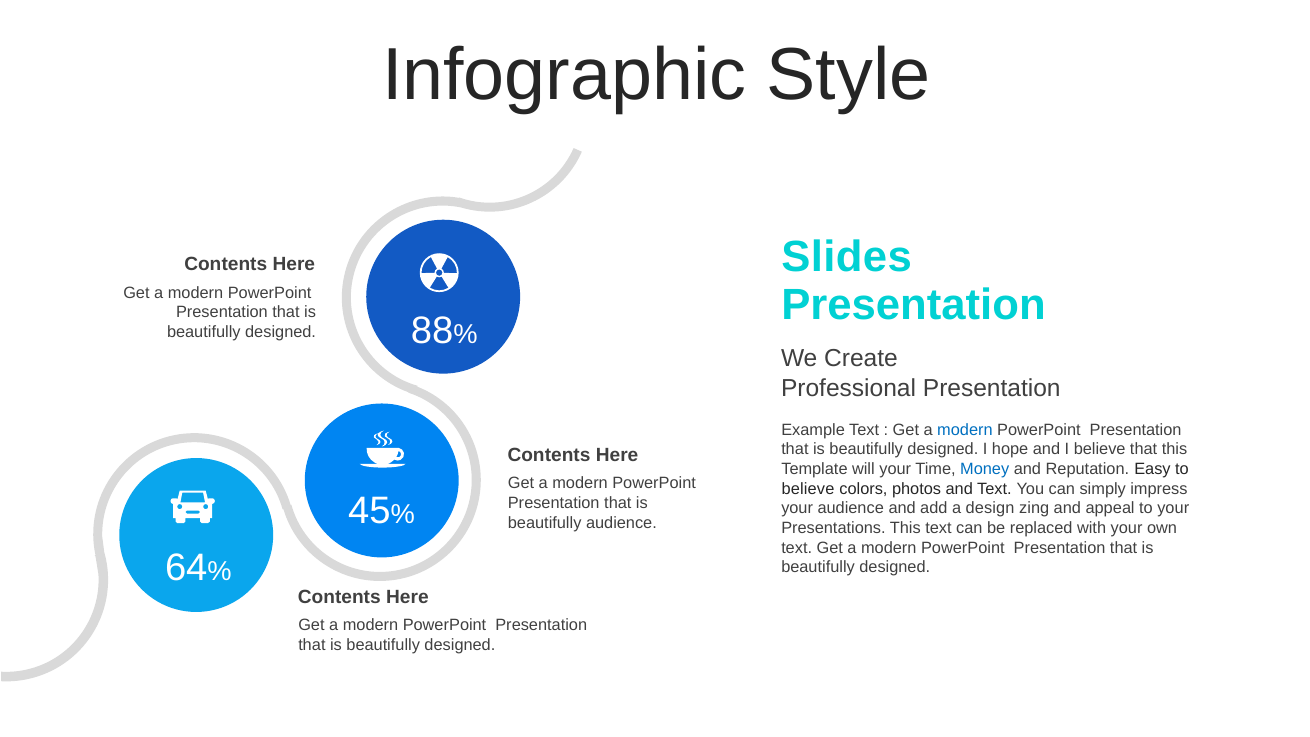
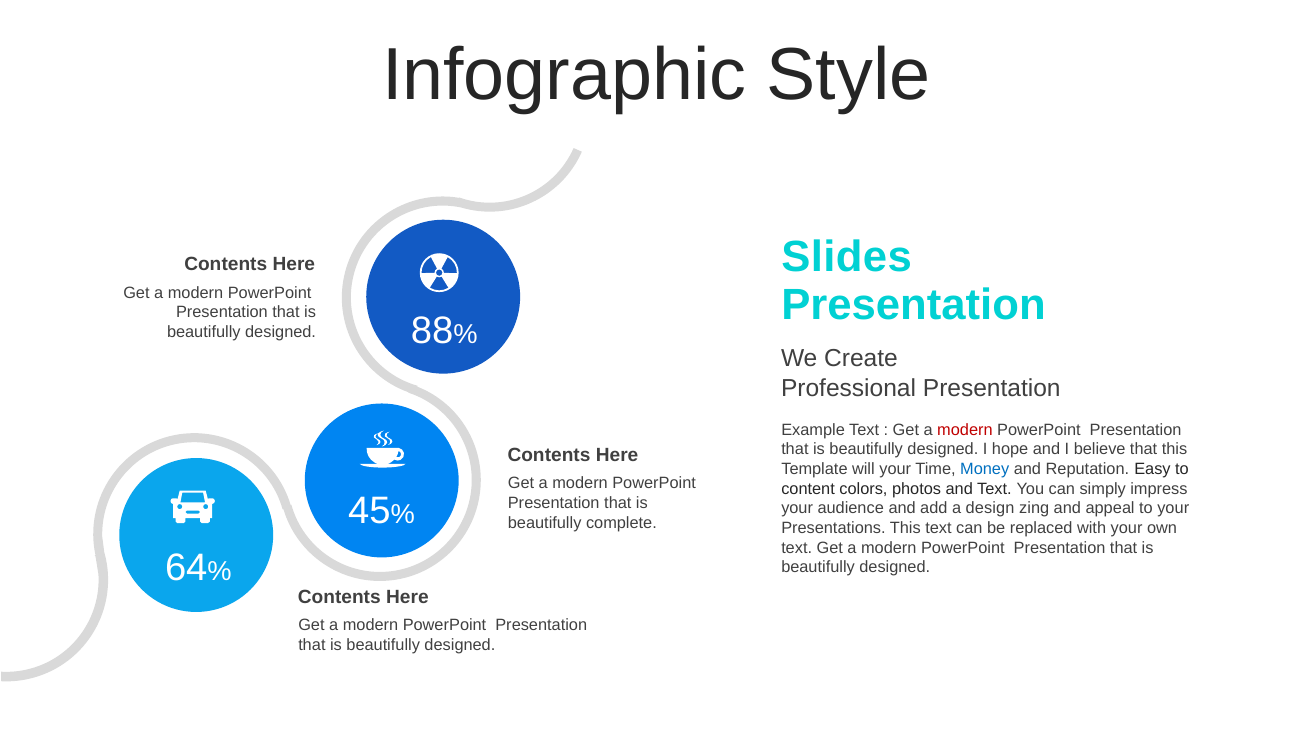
modern colour: blue -> red (965, 430)
believe: believe -> content (808, 489)
audience: audience -> complete (621, 523)
